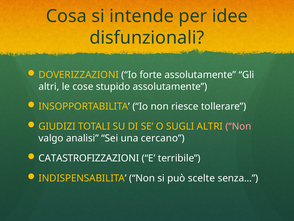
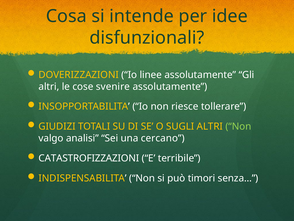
forte: forte -> linee (151, 75)
stupido: stupido -> svenire (113, 86)
Non colour: pink -> light green (238, 126)
scelte: scelte -> timori (202, 178)
